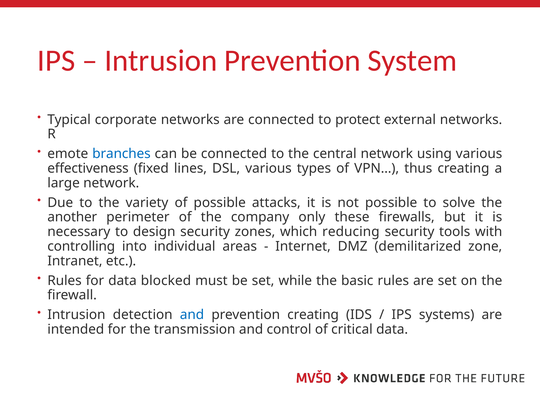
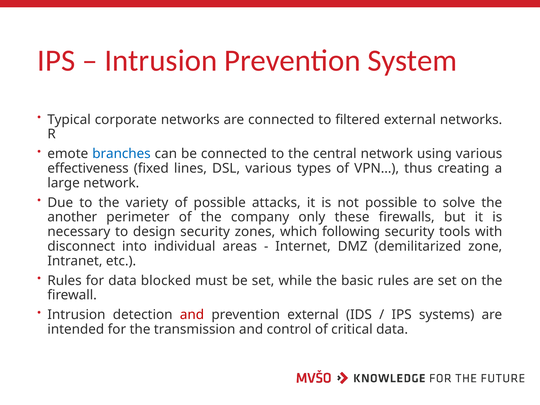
protect: protect -> filtered (358, 120)
reducing: reducing -> following (351, 232)
controlling: controlling -> disconnect (81, 246)
and colour: blue -> red (192, 315)
prevention creating: creating -> external (313, 315)
